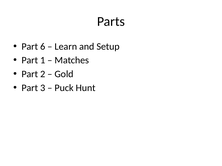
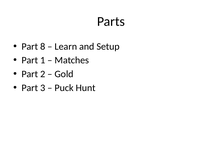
6: 6 -> 8 (43, 47)
